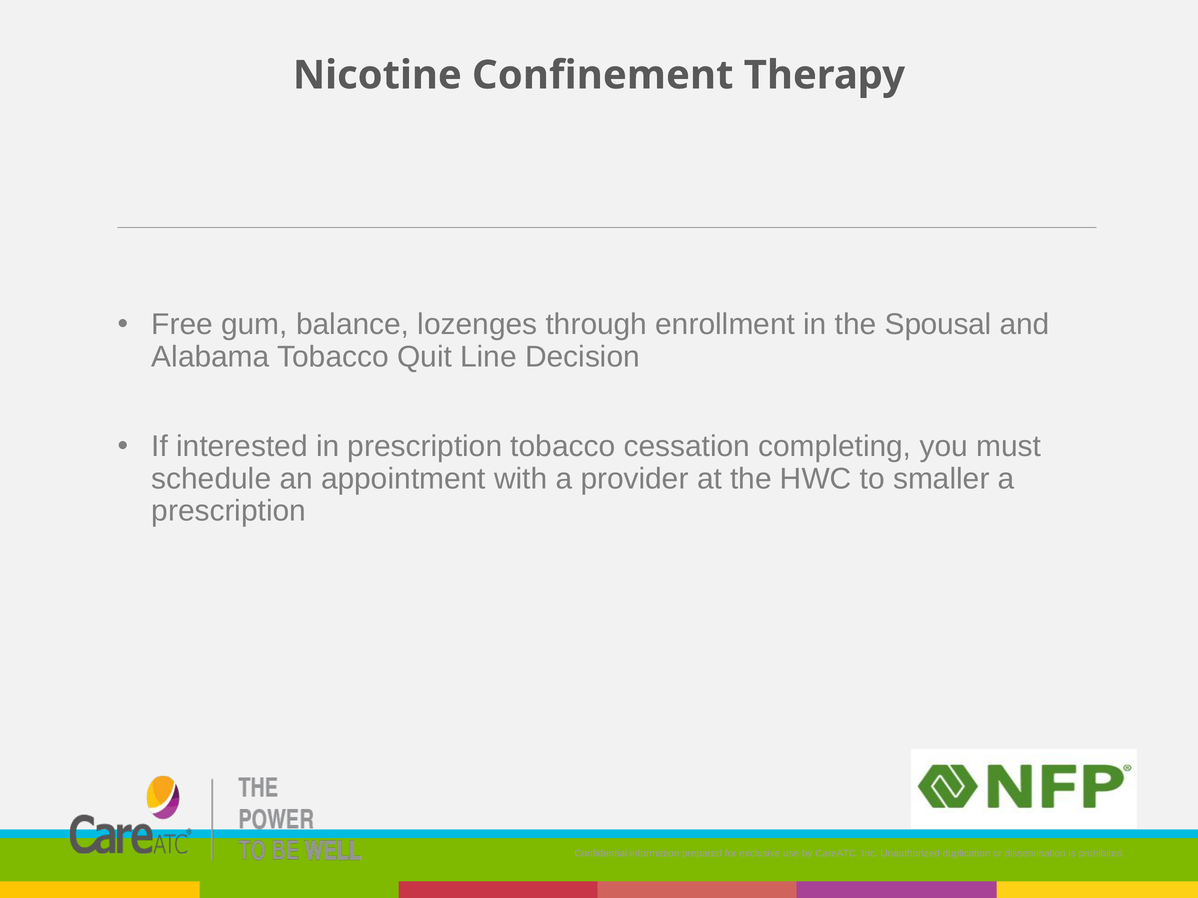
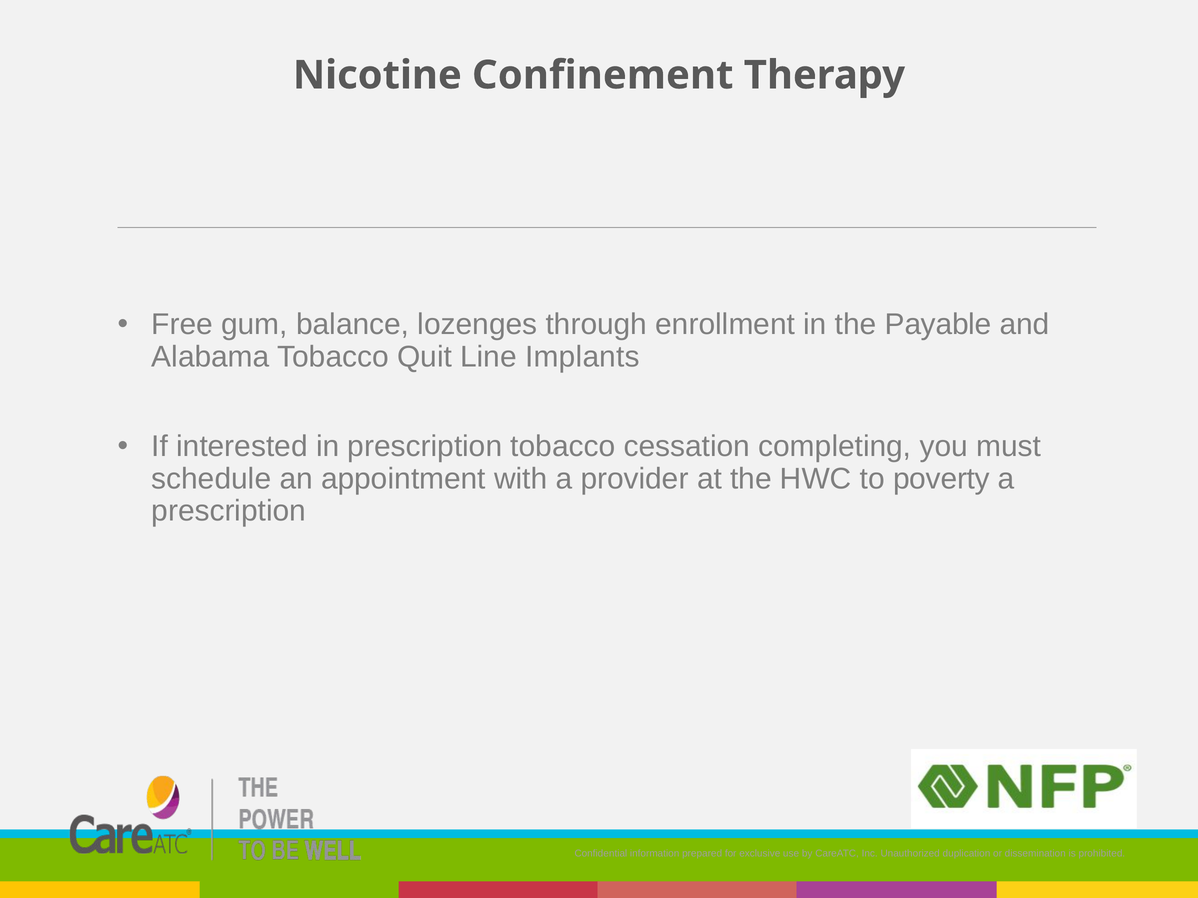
Spousal: Spousal -> Payable (938, 325)
Decision: Decision -> Implants (582, 357)
smaller: smaller -> poverty (941, 479)
